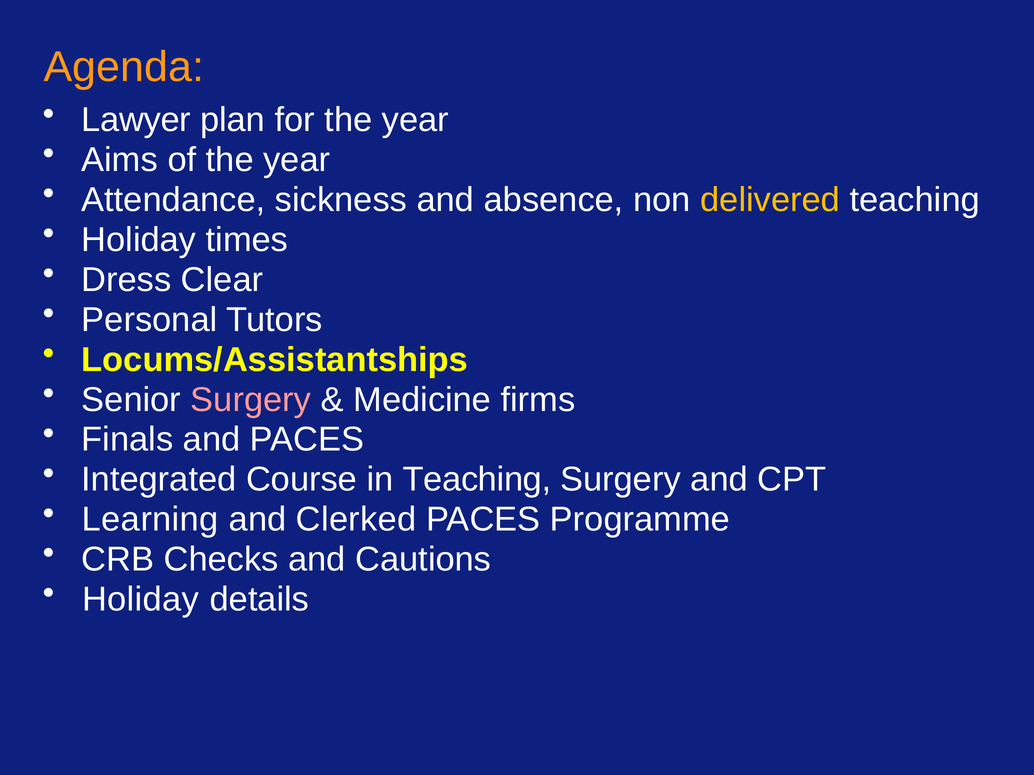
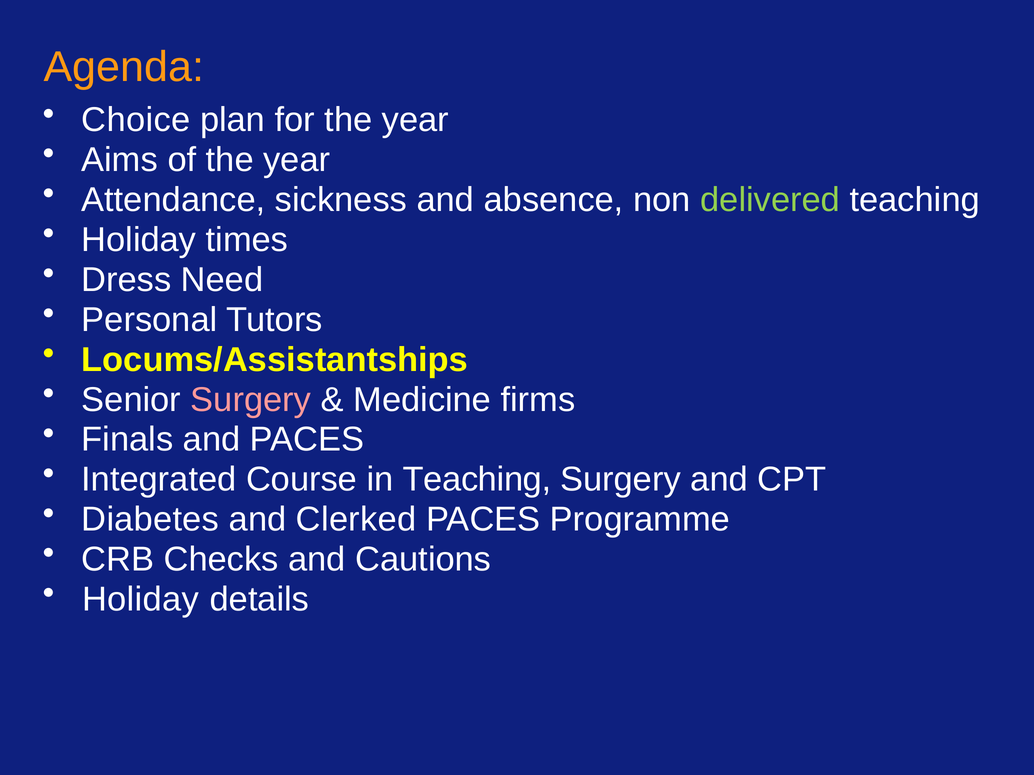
Lawyer: Lawyer -> Choice (136, 120)
delivered colour: yellow -> light green (770, 200)
Clear: Clear -> Need (222, 280)
Learning: Learning -> Diabetes (150, 520)
